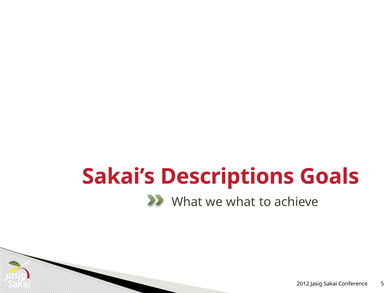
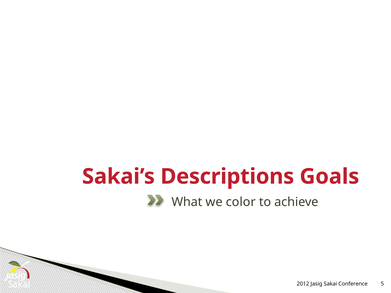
we what: what -> color (241, 202)
